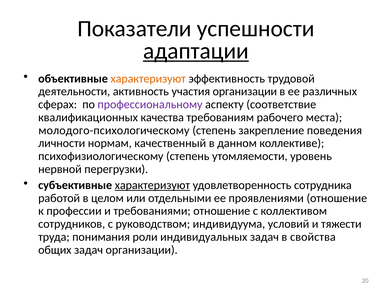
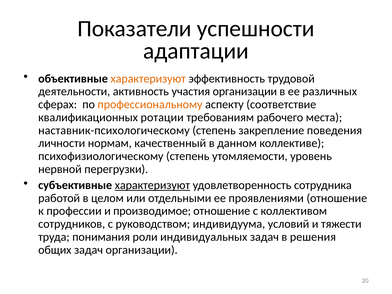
адаптации underline: present -> none (196, 51)
профессиональному colour: purple -> orange (150, 104)
качества: качества -> ротации (162, 117)
молодого-психологическому: молодого-психологическому -> наставник-психологическому (114, 130)
требованиями: требованиями -> производимое (152, 211)
свойства: свойства -> решения (313, 237)
